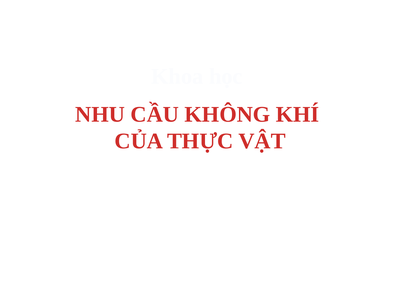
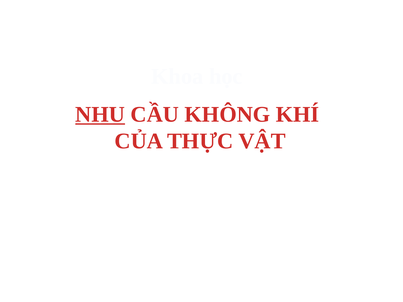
NHU underline: none -> present (100, 114)
